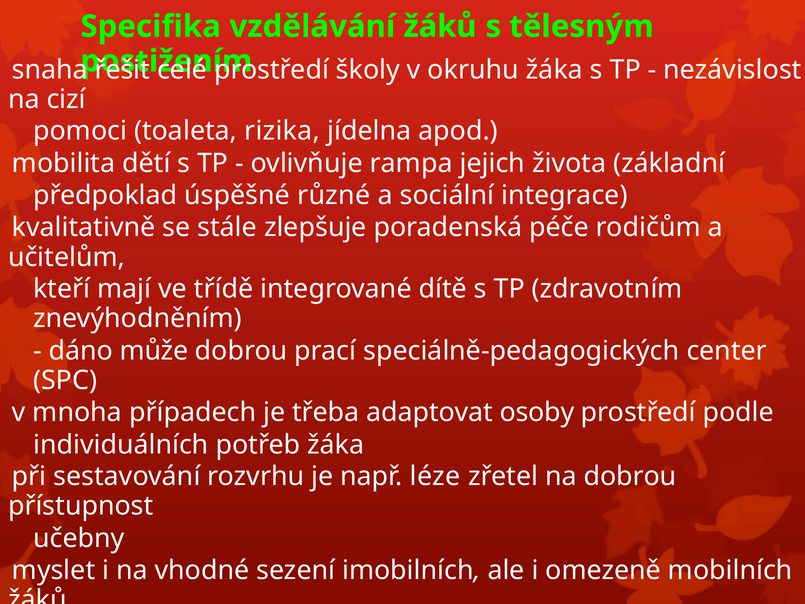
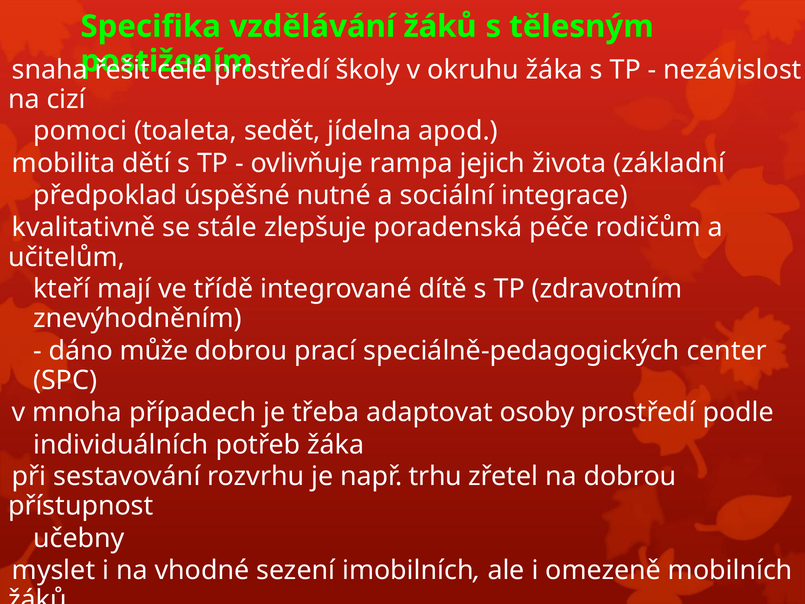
toaleta rizika: rizika -> sedět (282, 131)
různé: různé -> nutné (334, 195)
léze: léze -> trhu (435, 476)
